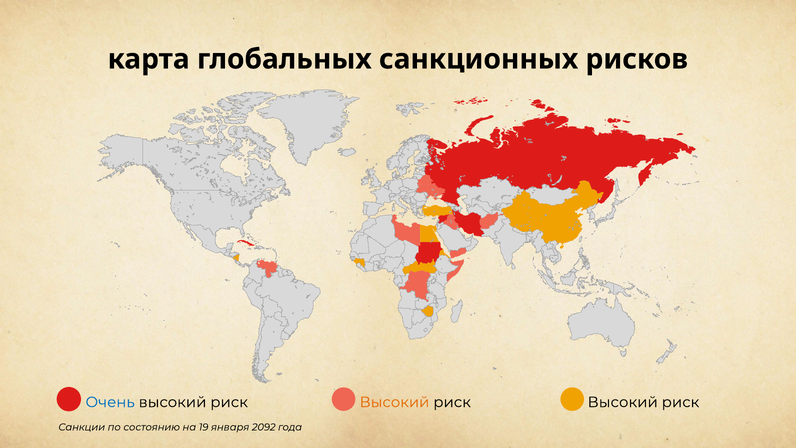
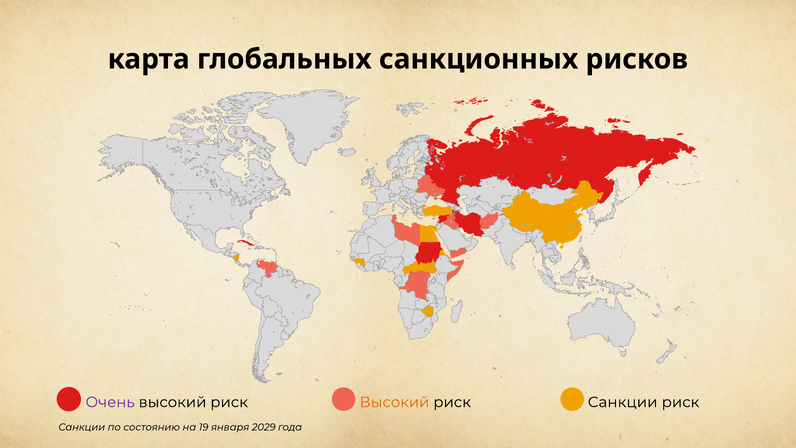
Очень colour: blue -> purple (110, 402)
Высокий: Высокий -> Санкции (623, 402)
2092: 2092 -> 2029 (264, 427)
